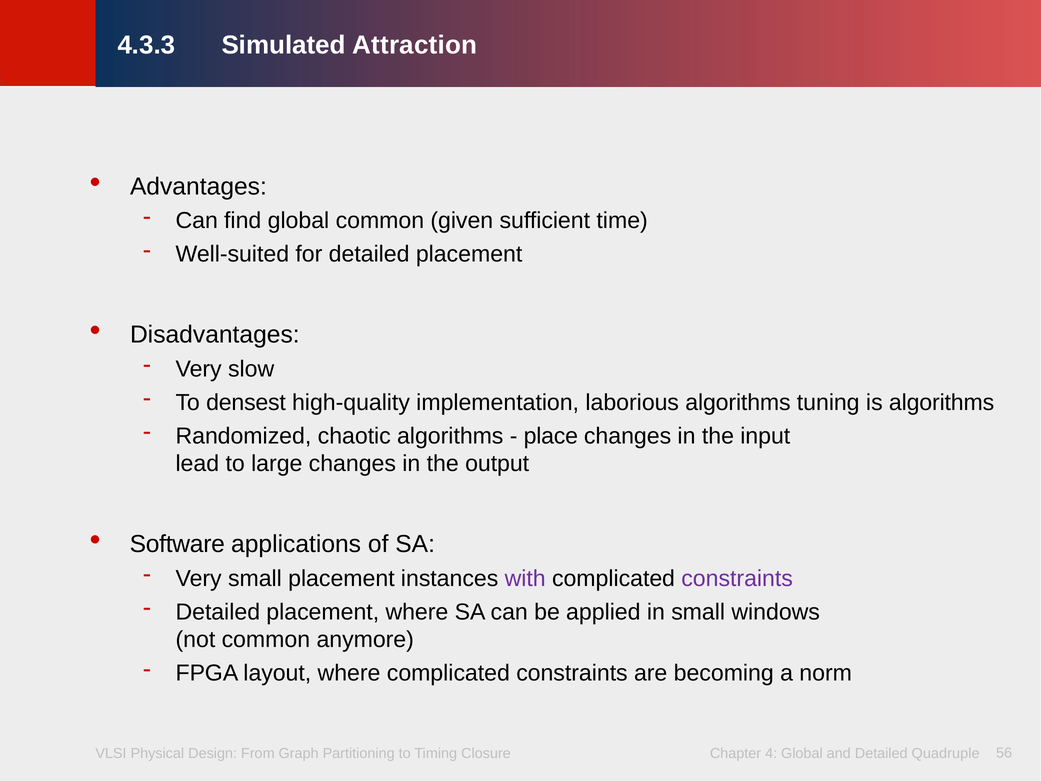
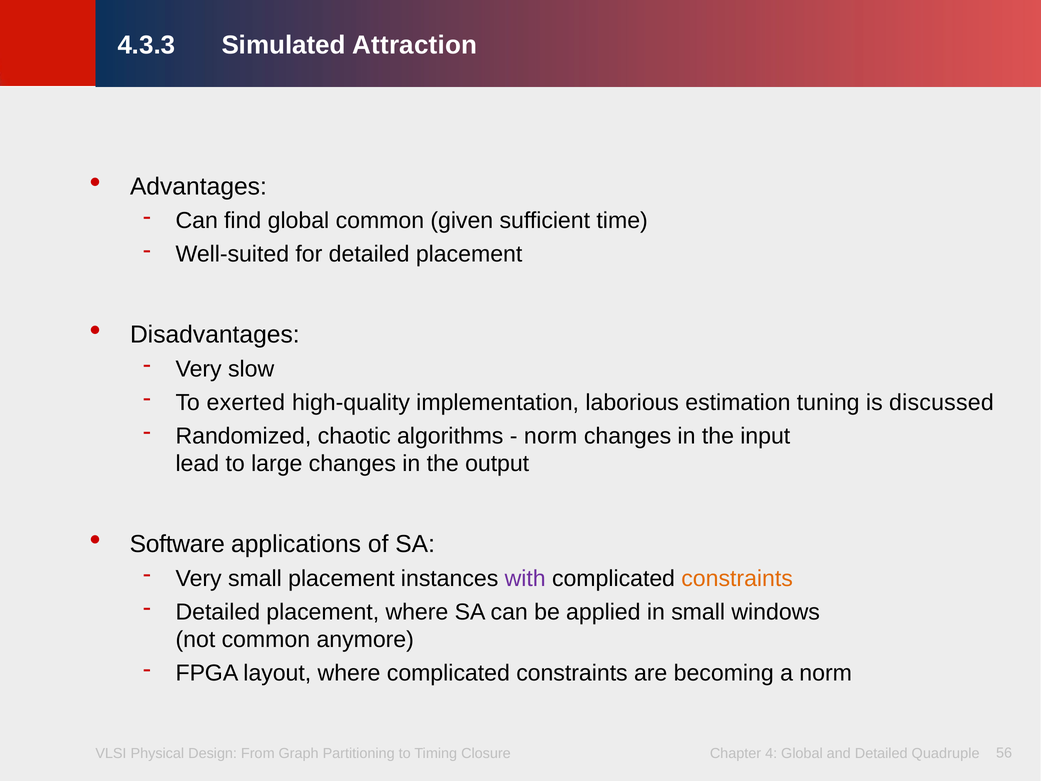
densest: densest -> exerted (246, 402)
laborious algorithms: algorithms -> estimation (738, 402)
is algorithms: algorithms -> discussed (941, 402)
place: place -> norm (551, 436)
constraints colour: purple -> orange (737, 578)
